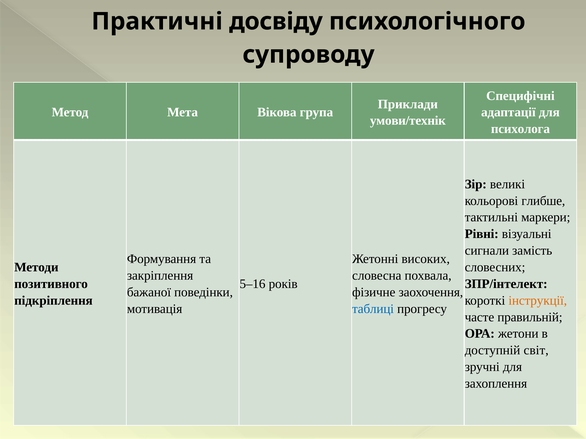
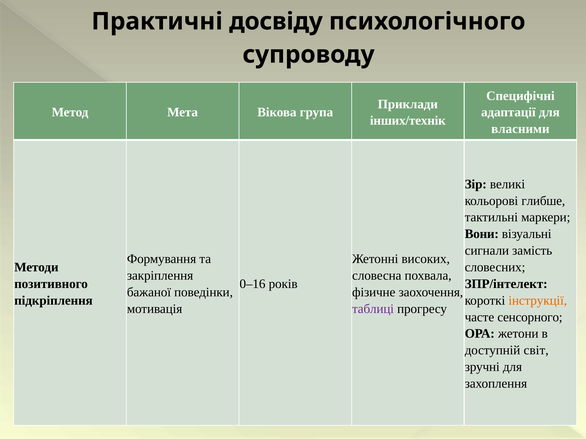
умови/технік: умови/технік -> інших/технік (408, 121)
психолога: психолога -> власними (520, 129)
Рівні: Рівні -> Вони (482, 234)
5–16: 5–16 -> 0–16 (253, 284)
таблиці colour: blue -> purple (373, 309)
правильній: правильній -> сенсорного (530, 317)
